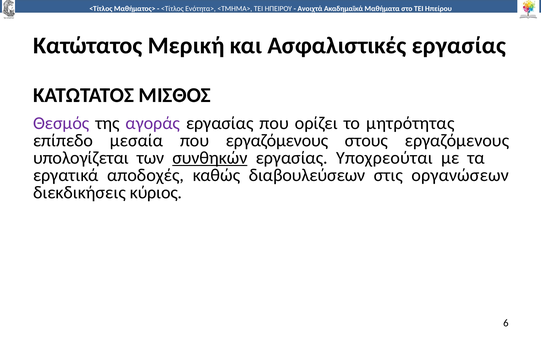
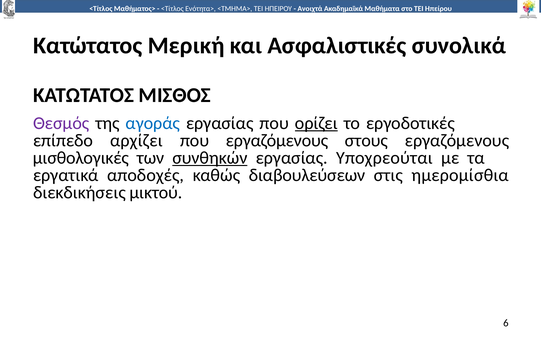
Ασφαλιστικές εργασίας: εργασίας -> συνολικά (459, 46)
αγοράς colour: purple -> blue (153, 123)
ορίζει underline: none -> present (316, 123)
µητρότητας: µητρότητας -> εργοδοτικές (410, 123)
μεσαία: μεσαία -> αρχίζει (136, 141)
υπολογίζεται: υπολογίζεται -> µισθολογικές (81, 158)
οργανώσεων: οργανώσεων -> ηµεροµίσθια (460, 175)
κύριος: κύριος -> μικτού (156, 193)
